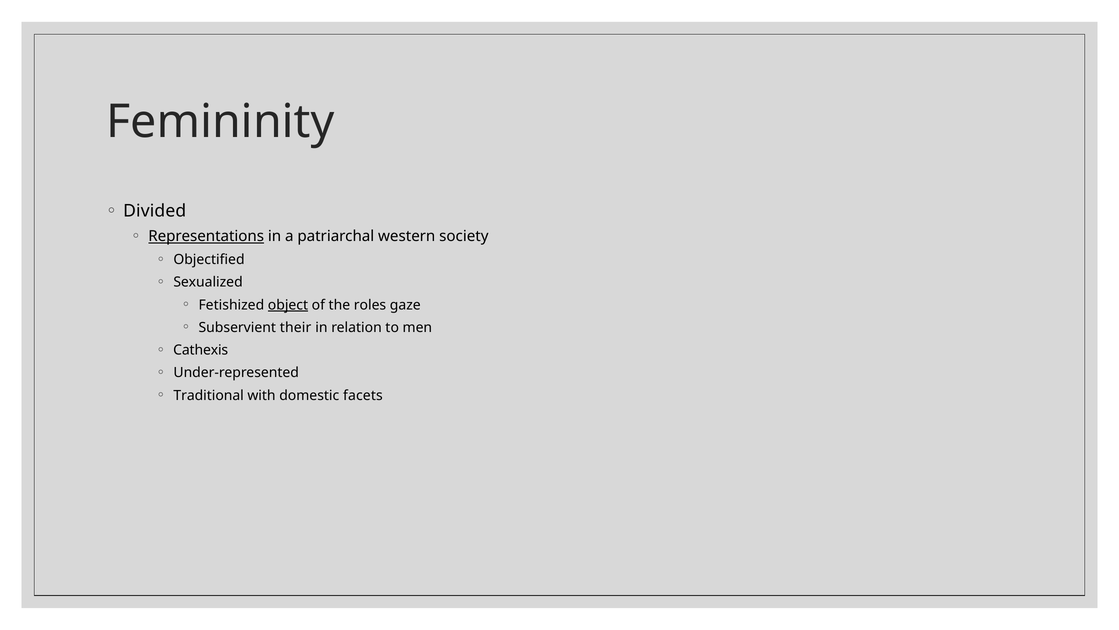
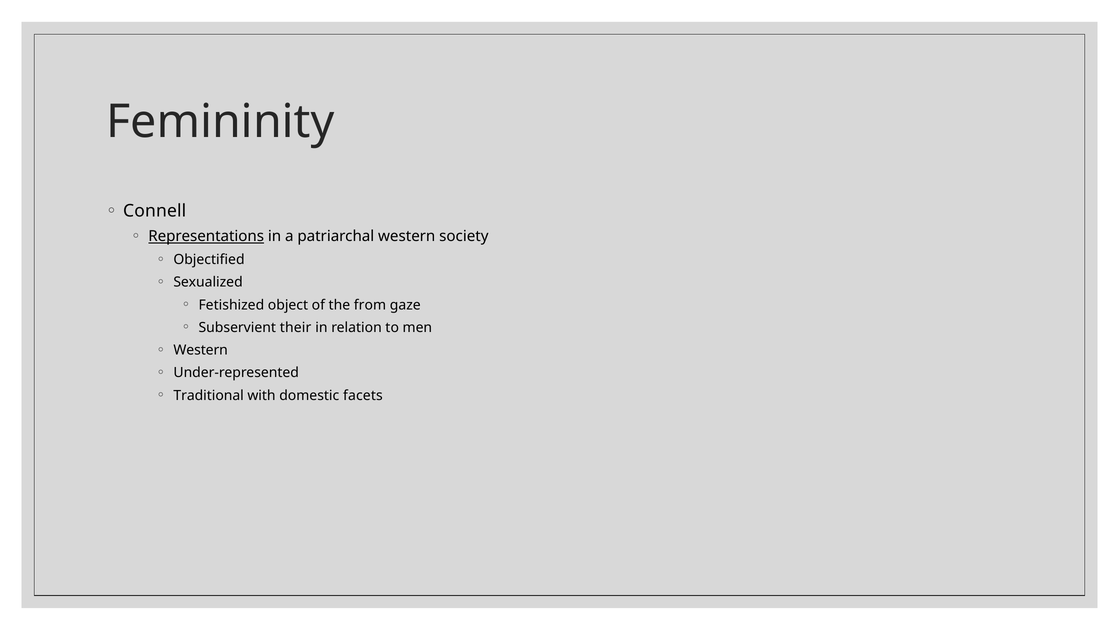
Divided: Divided -> Connell (155, 211)
object underline: present -> none (288, 305)
roles: roles -> from (370, 305)
Cathexis: Cathexis -> Western (201, 350)
